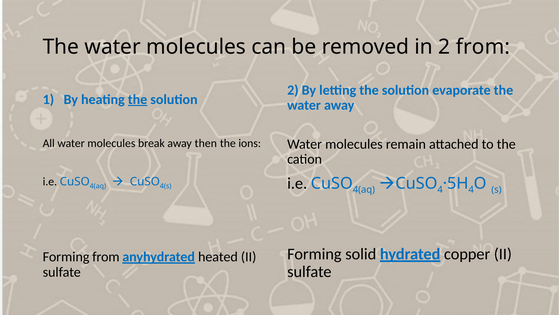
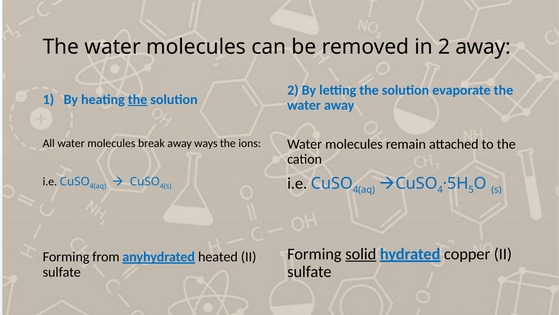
2 from: from -> away (483, 47)
then: then -> ways (206, 143)
4: 4 -> 5 (471, 189)
solid underline: none -> present (361, 254)
